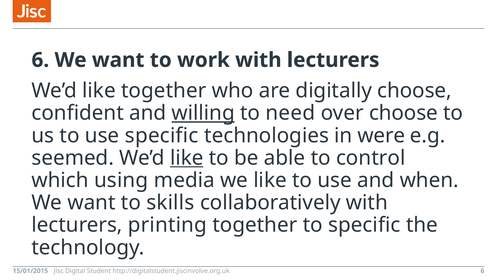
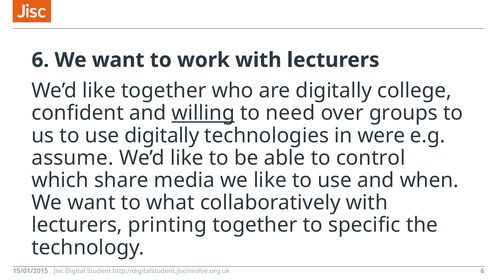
digitally choose: choose -> college (414, 91)
over choose: choose -> groups (403, 113)
use specific: specific -> digitally (162, 135)
seemed: seemed -> assume (73, 158)
like underline: present -> none (187, 158)
using: using -> share (121, 180)
skills: skills -> what (170, 202)
